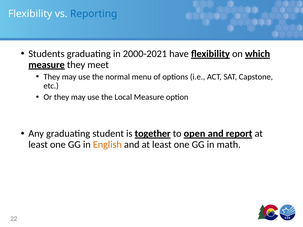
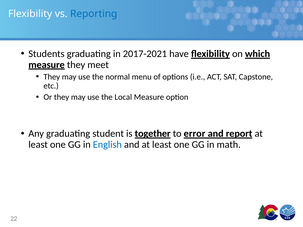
2000-2021: 2000-2021 -> 2017-2021 (145, 54)
open: open -> error (195, 134)
English colour: orange -> blue (107, 145)
